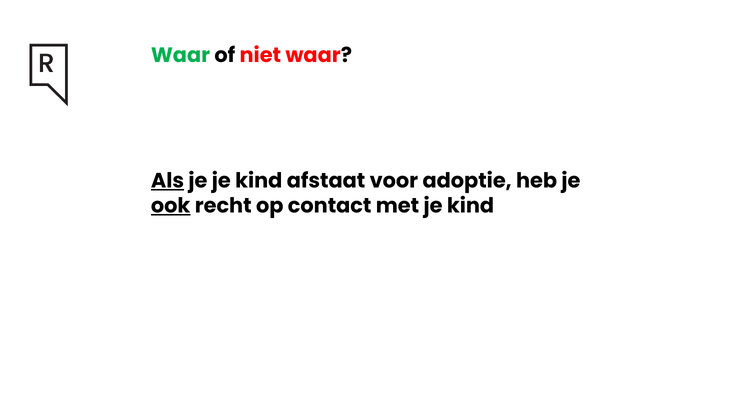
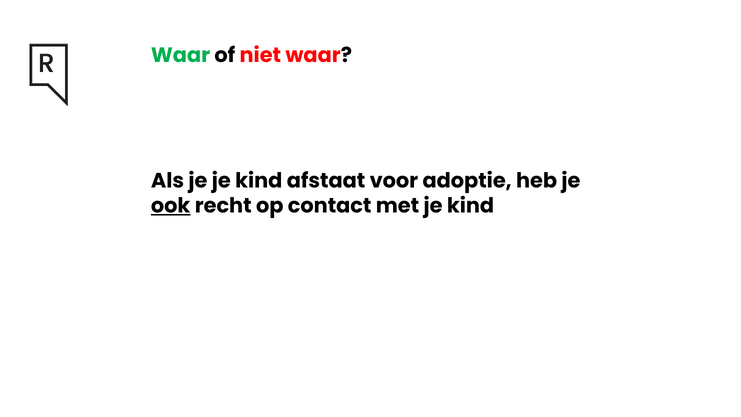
Als underline: present -> none (168, 181)
